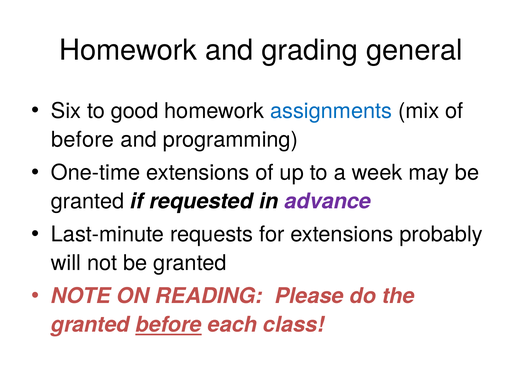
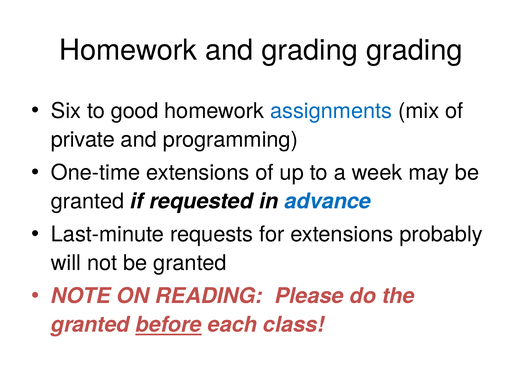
grading general: general -> grading (414, 50)
before: before -> private (83, 140)
advance colour: purple -> blue (328, 202)
